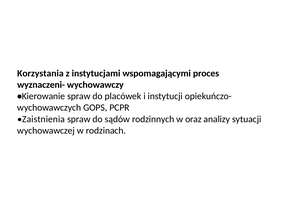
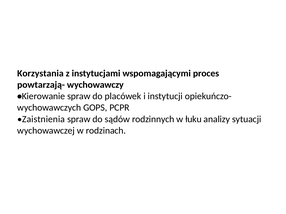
wyznaczeni-: wyznaczeni- -> powtarzają- (41, 85)
oraz: oraz -> łuku (193, 119)
